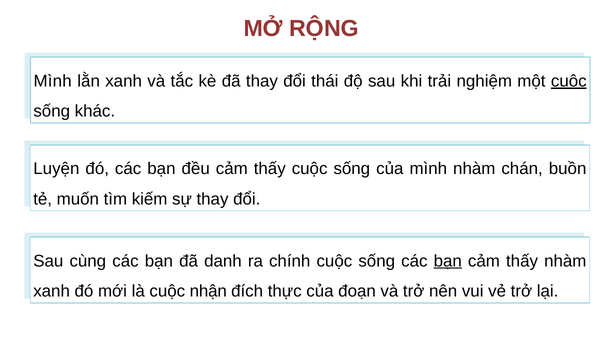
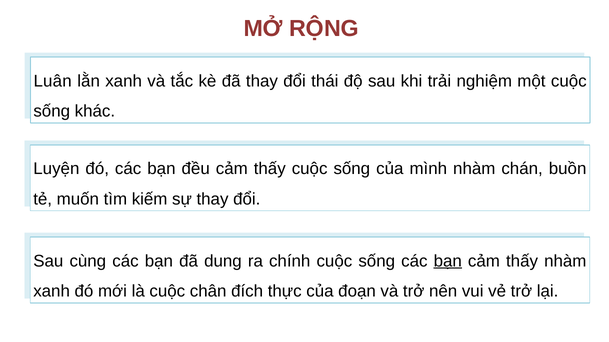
Mình: Mình -> Luân (53, 81)
cuộc underline: present -> none (569, 81)
danh: danh -> dung (223, 261)
nhận: nhận -> chân (208, 292)
